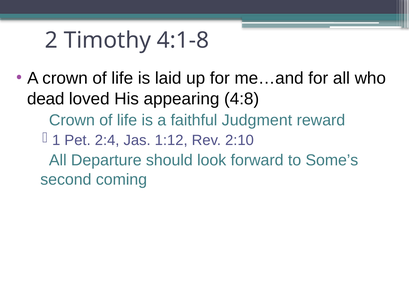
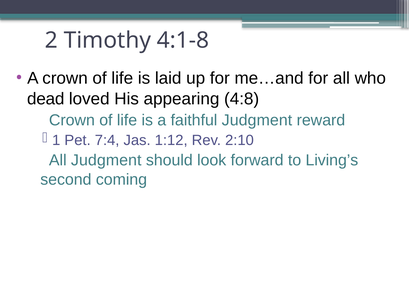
2:4: 2:4 -> 7:4 (107, 140)
All Departure: Departure -> Judgment (106, 160)
Some’s: Some’s -> Living’s (332, 160)
